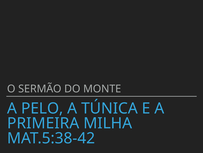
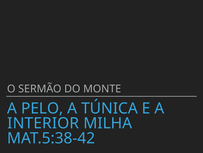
PRIMEIRA: PRIMEIRA -> INTERIOR (43, 123)
